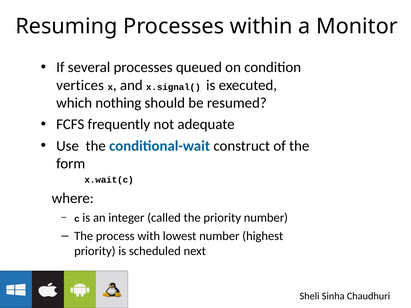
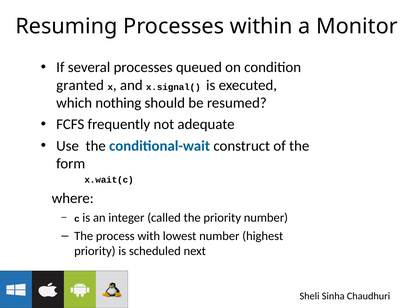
vertices: vertices -> granted (80, 85)
